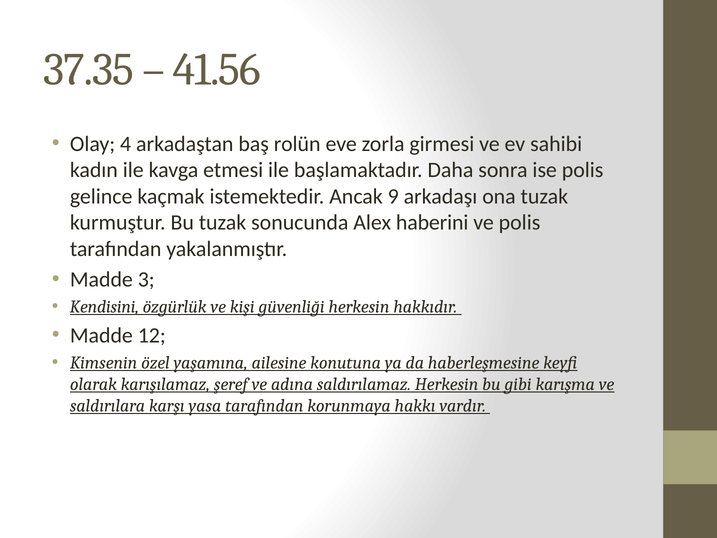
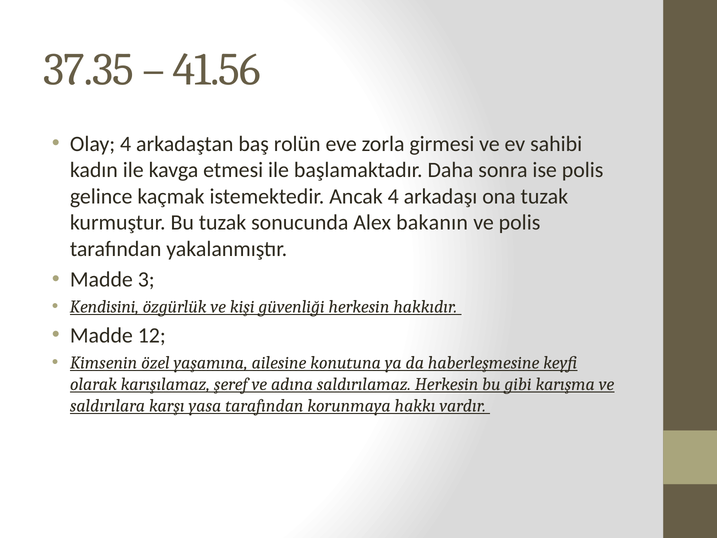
Ancak 9: 9 -> 4 (393, 196)
haberini: haberini -> bakanın (432, 223)
